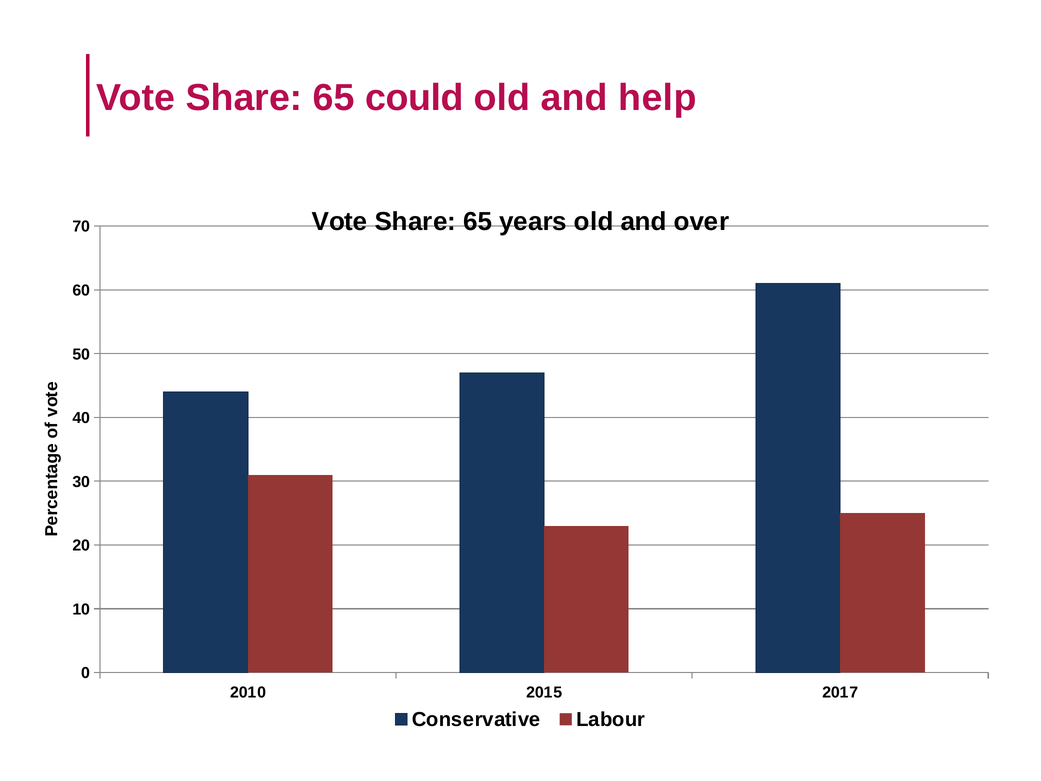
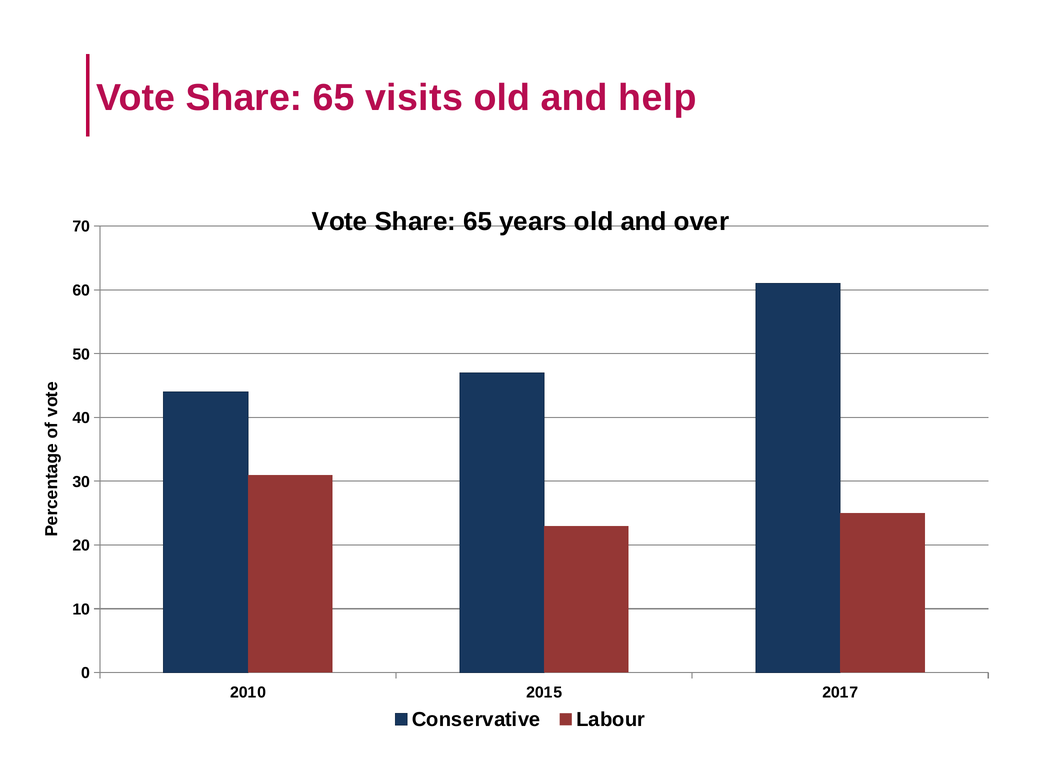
could: could -> visits (414, 98)
